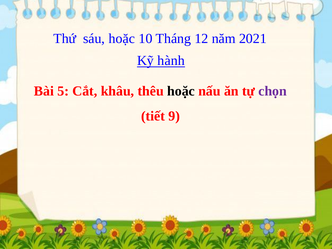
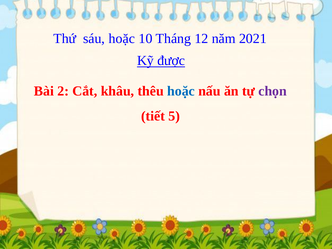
hành: hành -> được (171, 61)
5: 5 -> 2 (63, 91)
hoặc colour: black -> blue (181, 91)
9: 9 -> 5 (174, 116)
